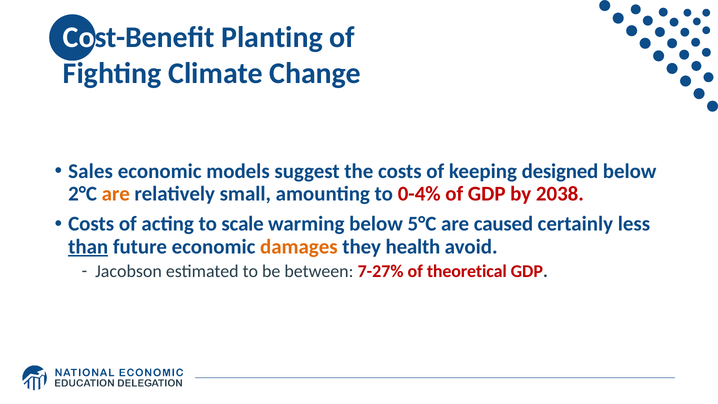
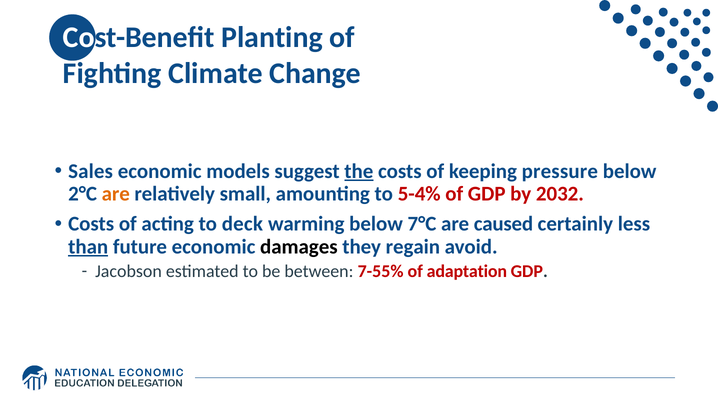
the underline: none -> present (359, 171)
designed: designed -> pressure (560, 171)
0-4%: 0-4% -> 5-4% (419, 194)
2038: 2038 -> 2032 (560, 194)
scale: scale -> deck (242, 224)
5°C: 5°C -> 7°C (422, 224)
damages colour: orange -> black (299, 247)
health: health -> regain (413, 247)
7-27%: 7-27% -> 7-55% (381, 271)
theoretical: theoretical -> adaptation (467, 271)
